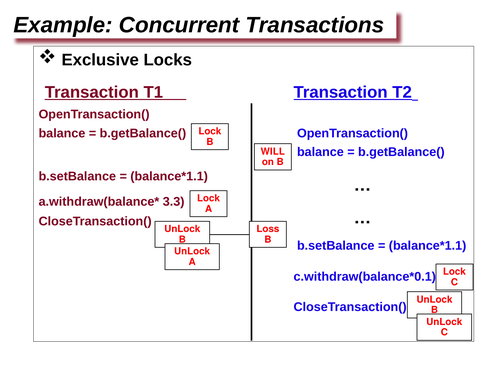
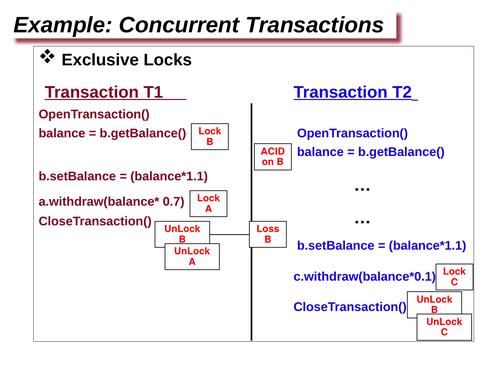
WILL: WILL -> ACID (273, 152)
3.3: 3.3 -> 0.7 (174, 202)
